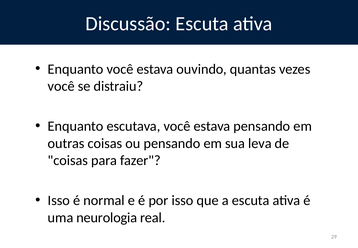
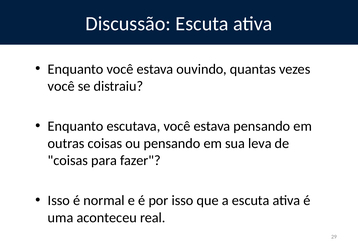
neurologia: neurologia -> aconteceu (107, 217)
